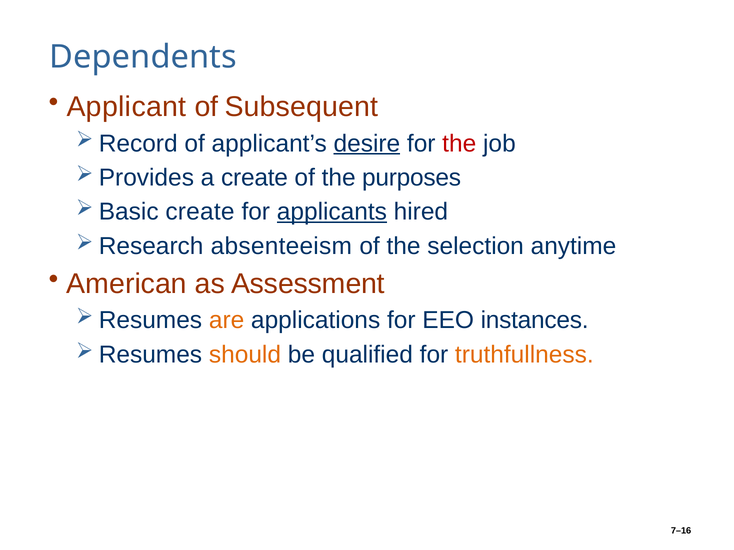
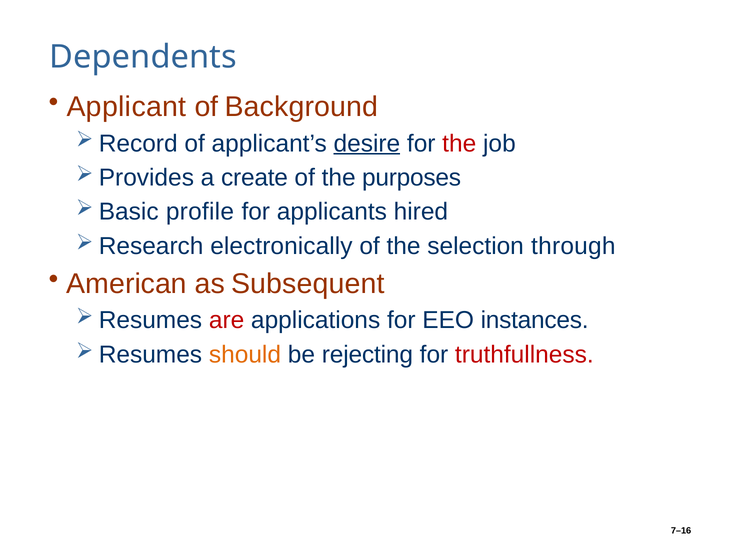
Subsequent: Subsequent -> Background (301, 107)
create: create -> profile (200, 212)
applicants underline: present -> none (332, 212)
absenteeism: absenteeism -> electronically (281, 246)
anytime: anytime -> through (573, 246)
Assessment: Assessment -> Subsequent (308, 284)
are colour: orange -> red (227, 321)
qualified: qualified -> rejecting (367, 355)
truthfullness colour: orange -> red (524, 355)
